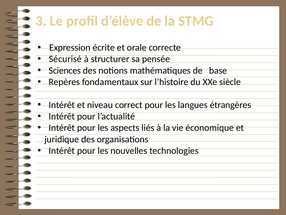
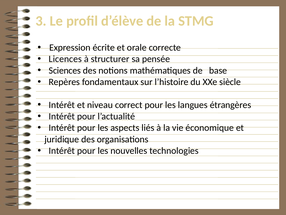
Sécurisé: Sécurisé -> Licences (65, 59)
